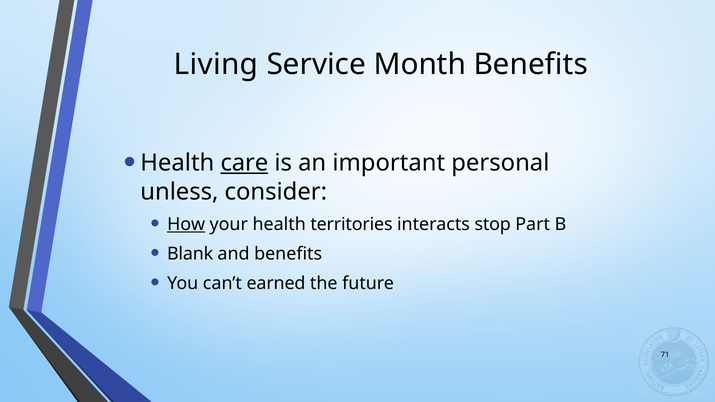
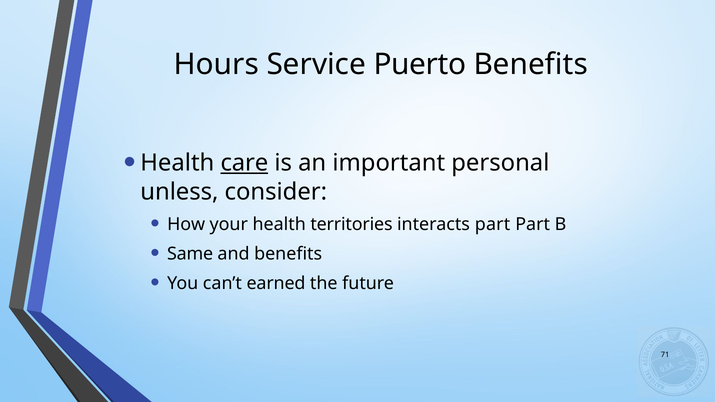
Living: Living -> Hours (216, 65)
Month: Month -> Puerto (420, 65)
How underline: present -> none (186, 224)
interacts stop: stop -> part (493, 224)
Blank: Blank -> Same (190, 254)
